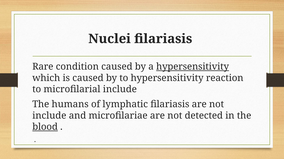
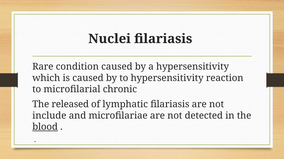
hypersensitivity underline: present -> none (193, 67)
microfilarial include: include -> chronic (120, 90)
humans: humans -> released (70, 105)
